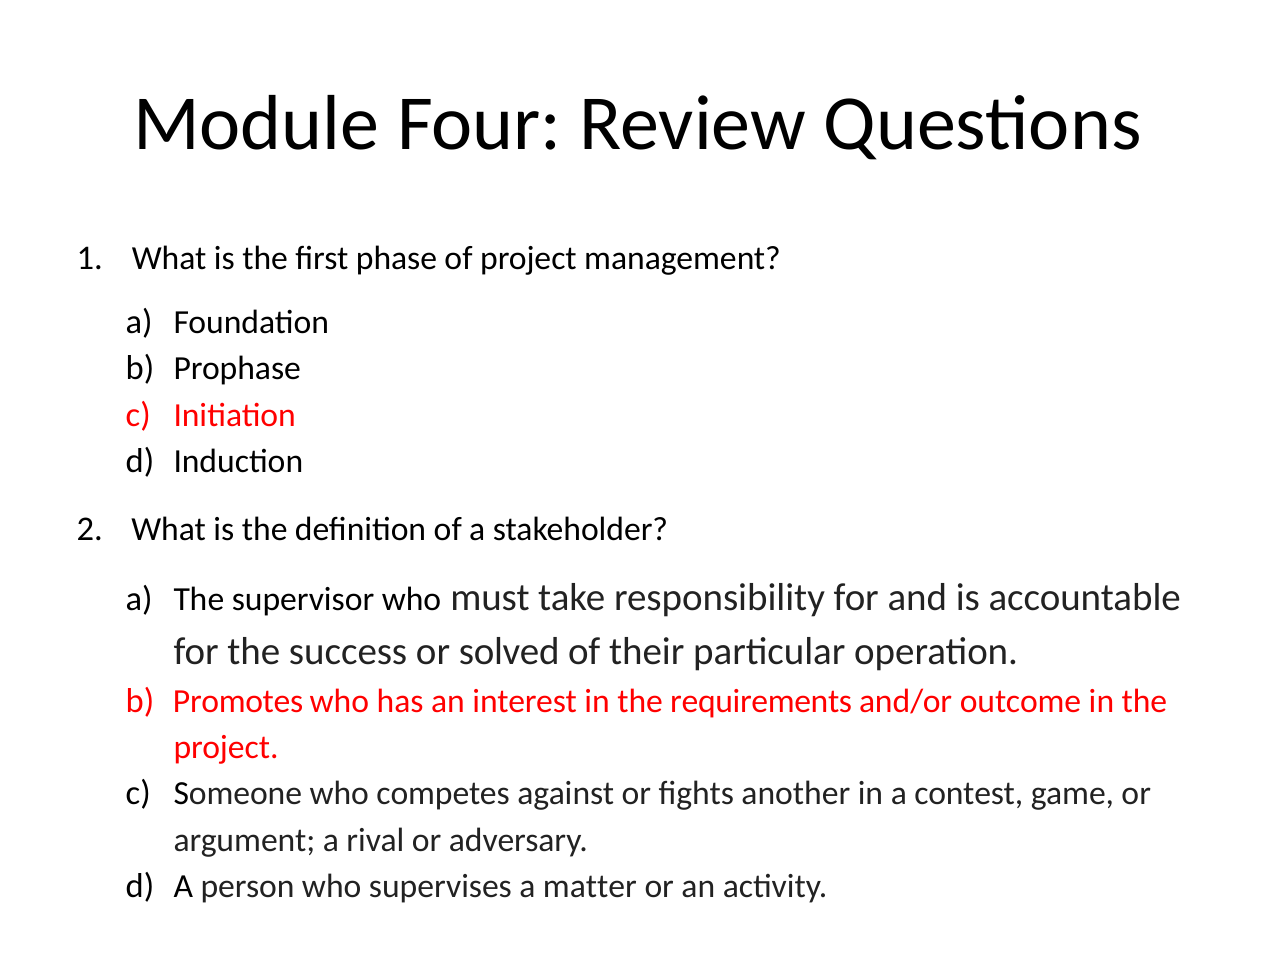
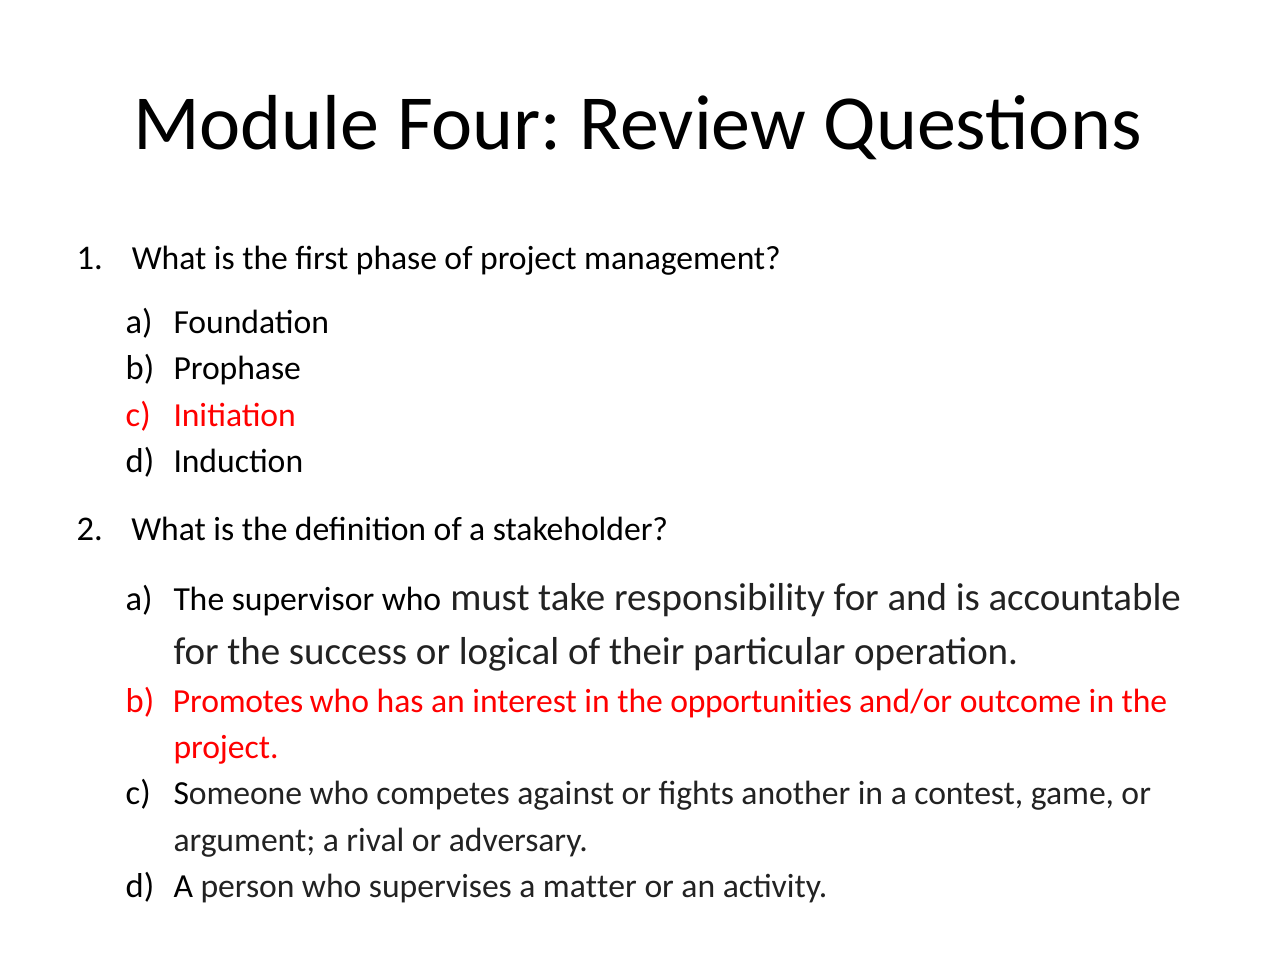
solved: solved -> logical (509, 652)
requirements: requirements -> opportunities (761, 701)
